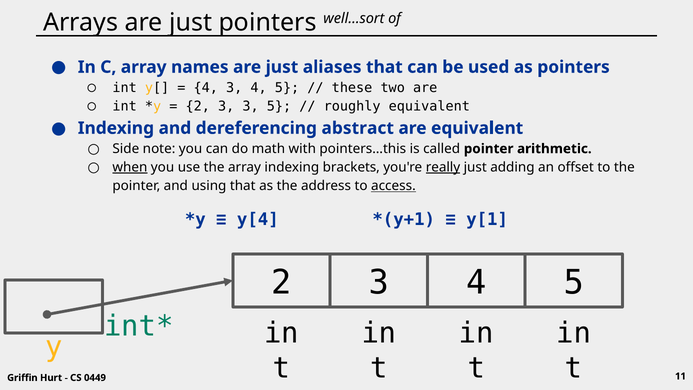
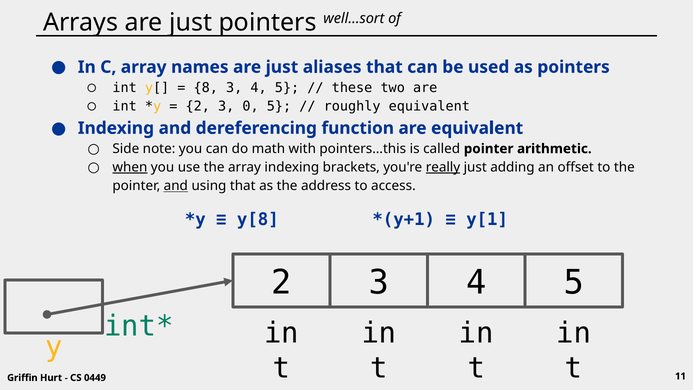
4: 4 -> 8 (206, 88)
3 3: 3 -> 0 (251, 106)
abstract: abstract -> function (358, 128)
and underline: none -> present (176, 186)
access underline: present -> none (393, 186)
y[4: y[4 -> y[8 (258, 219)
